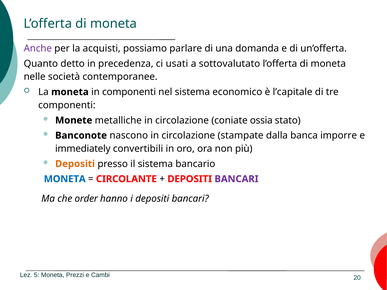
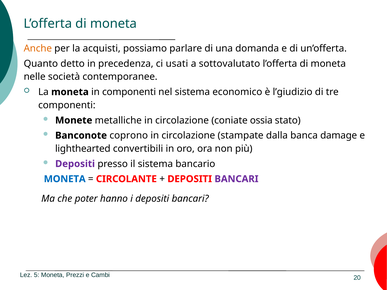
Anche colour: purple -> orange (38, 48)
l’capitale: l’capitale -> l’giudizio (293, 92)
nascono: nascono -> coprono (129, 136)
imporre: imporre -> damage (339, 136)
immediately: immediately -> lighthearted (83, 149)
Depositi colour: orange -> purple (75, 164)
order: order -> poter (86, 199)
